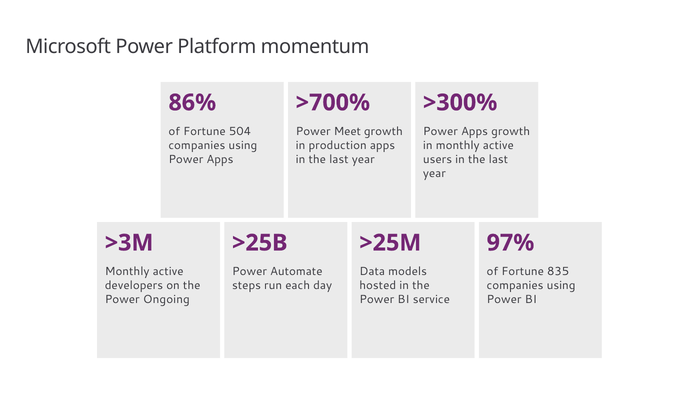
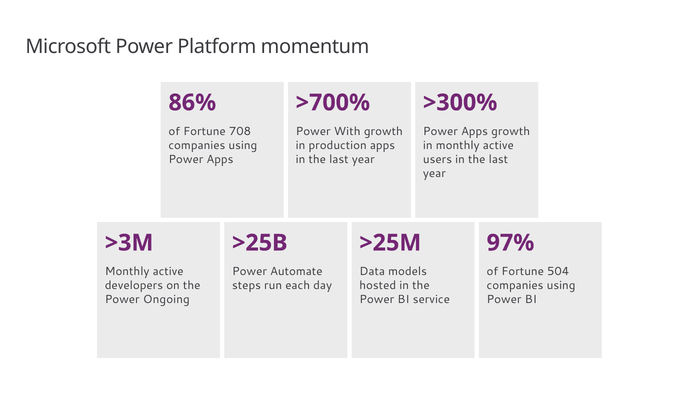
504: 504 -> 708 (240, 131)
Meet: Meet -> With (347, 131)
835: 835 -> 504 (558, 272)
